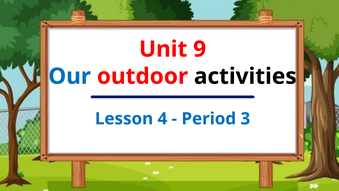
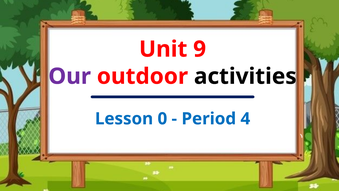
Our colour: blue -> purple (70, 76)
4: 4 -> 0 (162, 119)
3: 3 -> 4 (245, 119)
